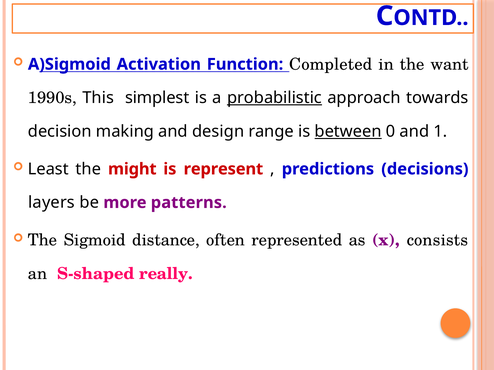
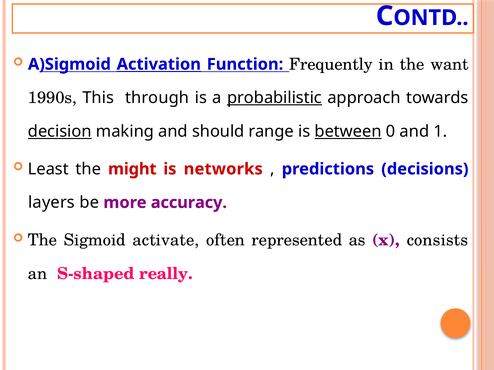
Activation underline: none -> present (159, 64)
Completed: Completed -> Frequently (331, 64)
simplest: simplest -> through (157, 98)
decision underline: none -> present (60, 132)
design: design -> should (218, 132)
represent: represent -> networks (223, 169)
patterns: patterns -> accuracy (189, 203)
distance: distance -> activate (166, 241)
